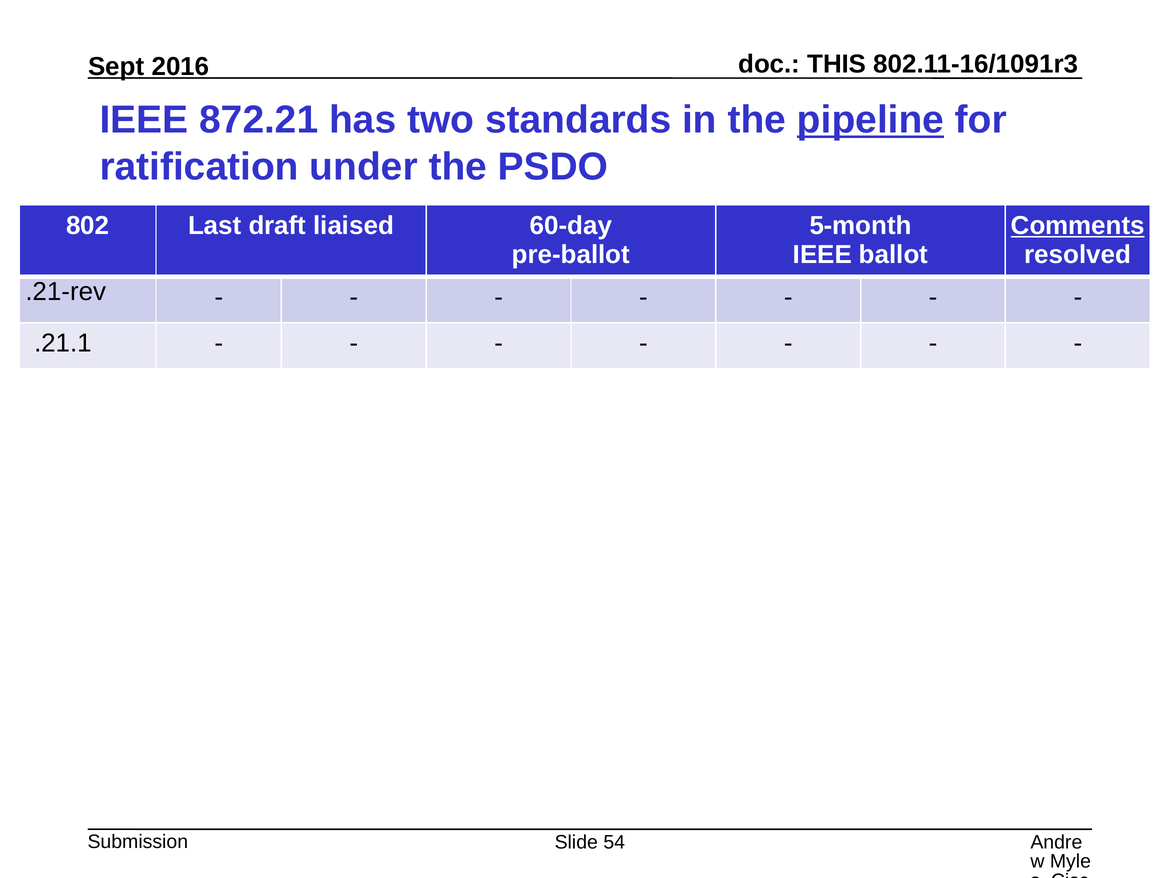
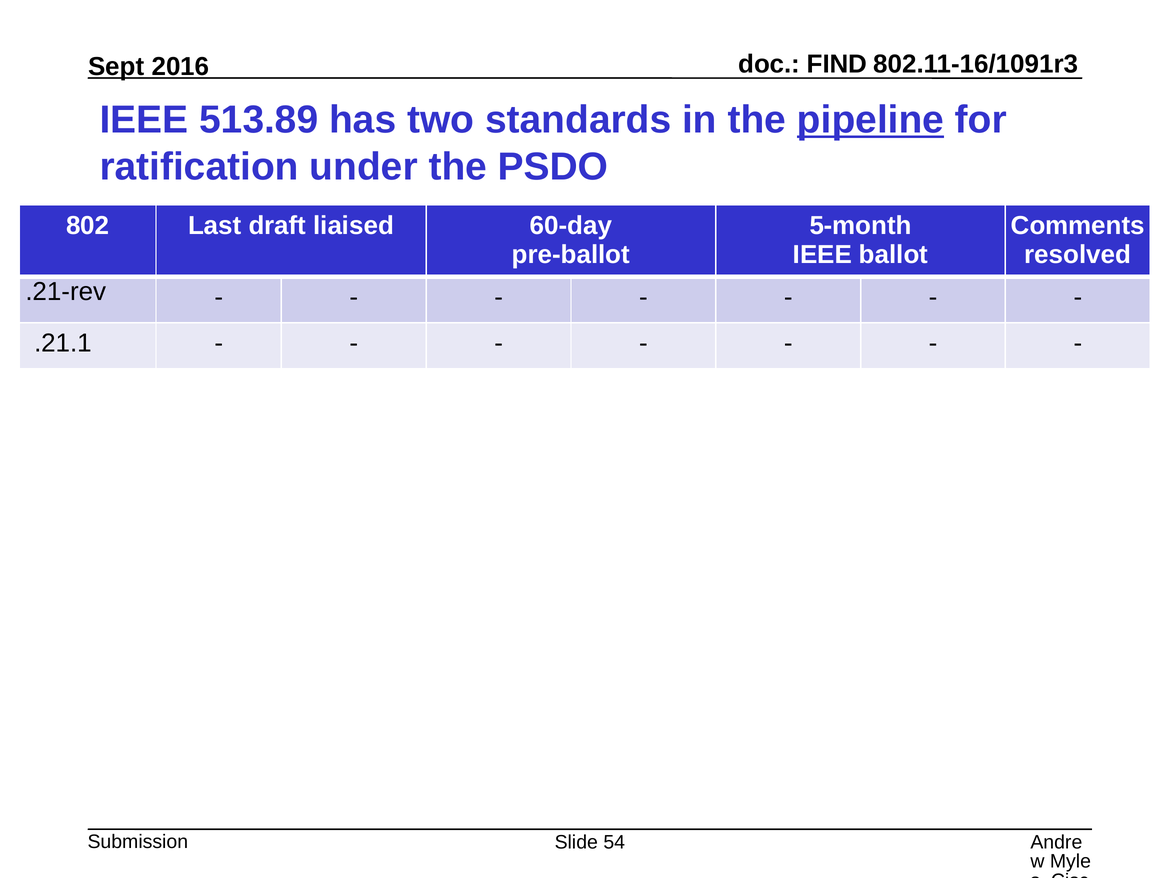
THIS: THIS -> FIND (837, 64)
872.21: 872.21 -> 513.89 (259, 120)
Comments underline: present -> none (1078, 225)
